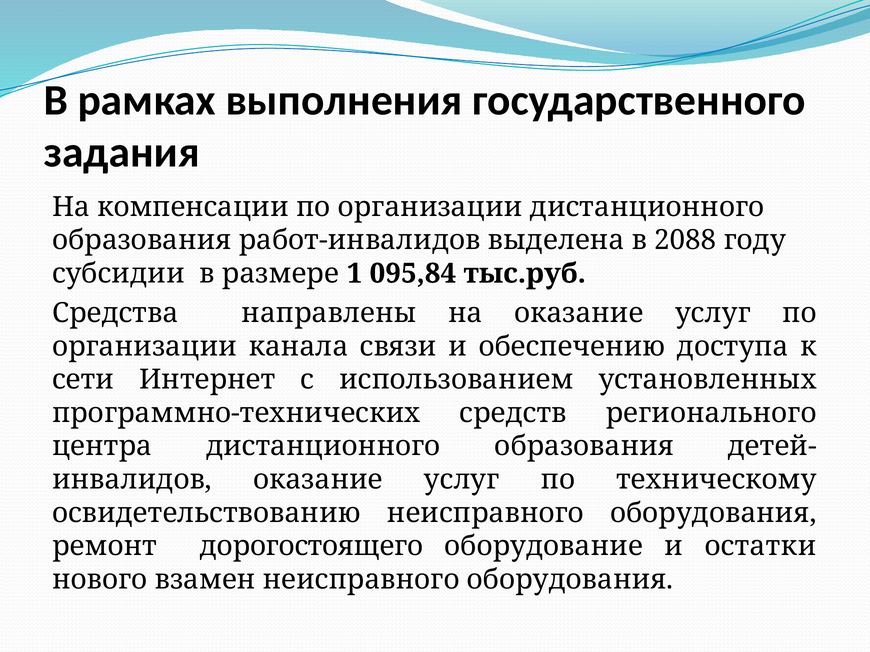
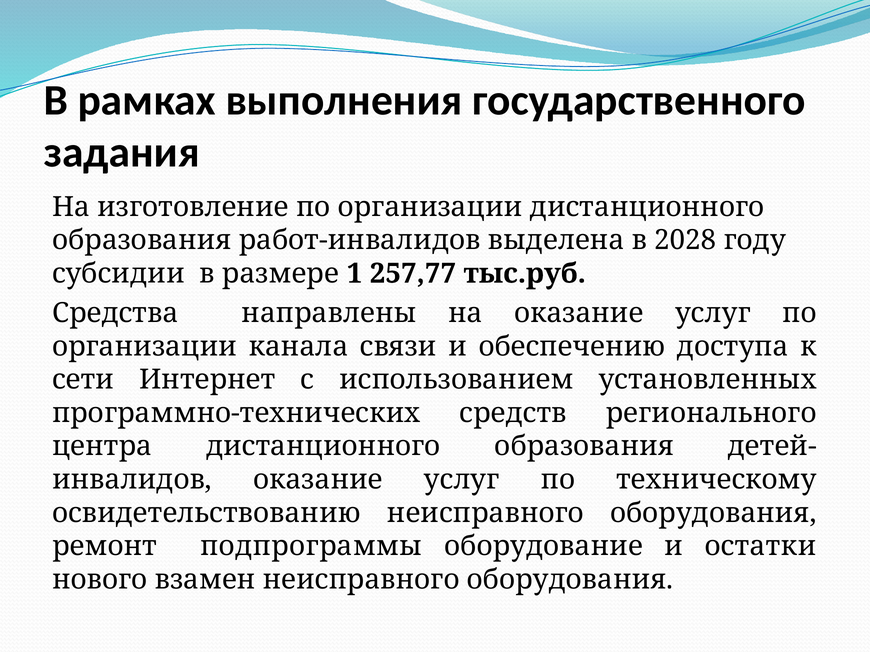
компенсации: компенсации -> изготовление (193, 207)
2088: 2088 -> 2028 (685, 240)
095,84: 095,84 -> 257,77 (413, 274)
дорогостоящего: дорогостоящего -> подпрограммы (311, 547)
